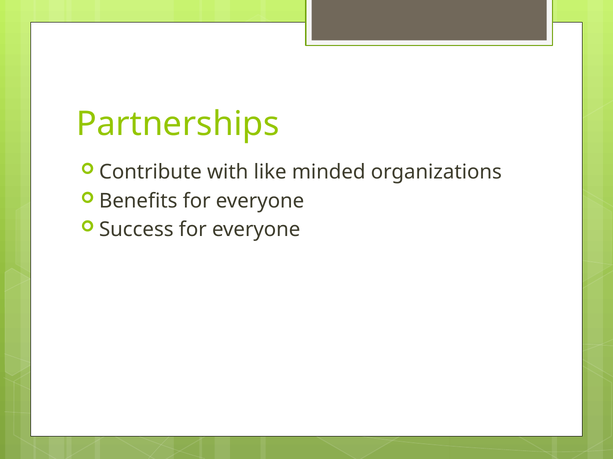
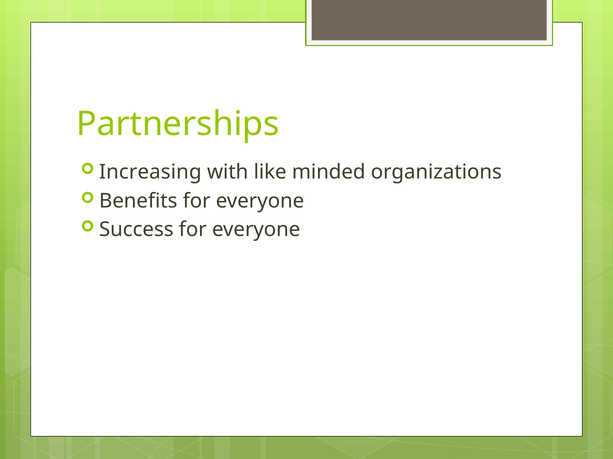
Contribute: Contribute -> Increasing (150, 173)
